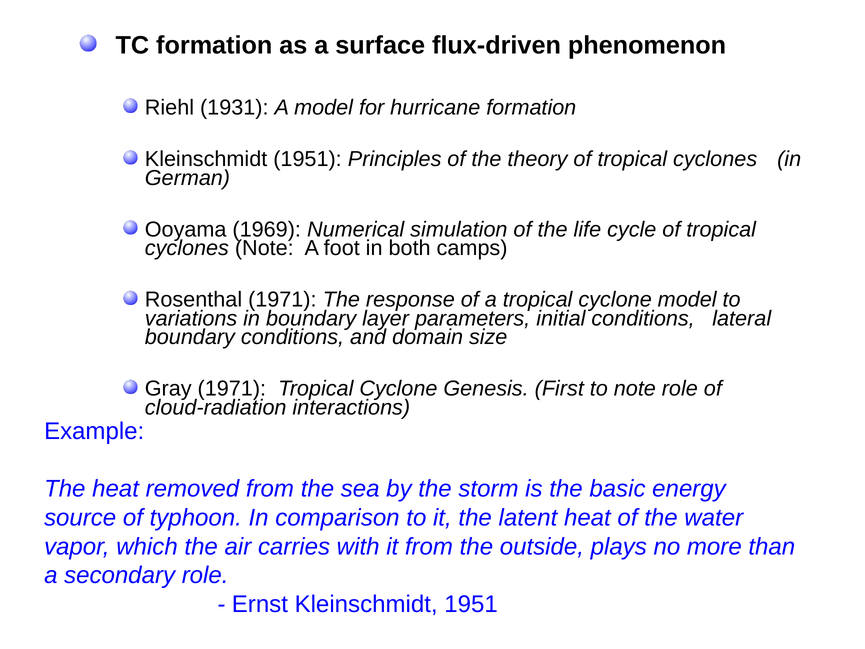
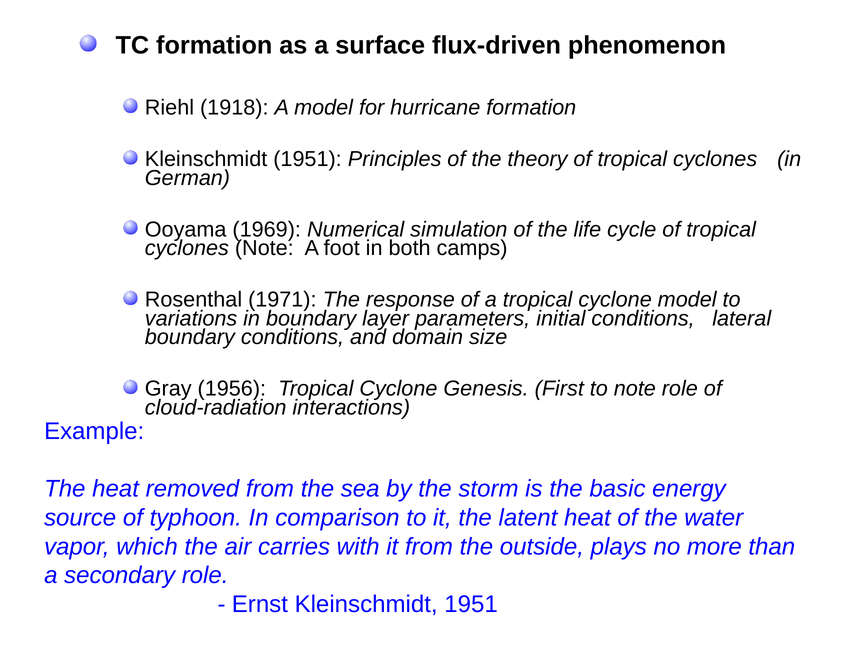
1931: 1931 -> 1918 (234, 108)
Gray 1971: 1971 -> 1956 (232, 389)
